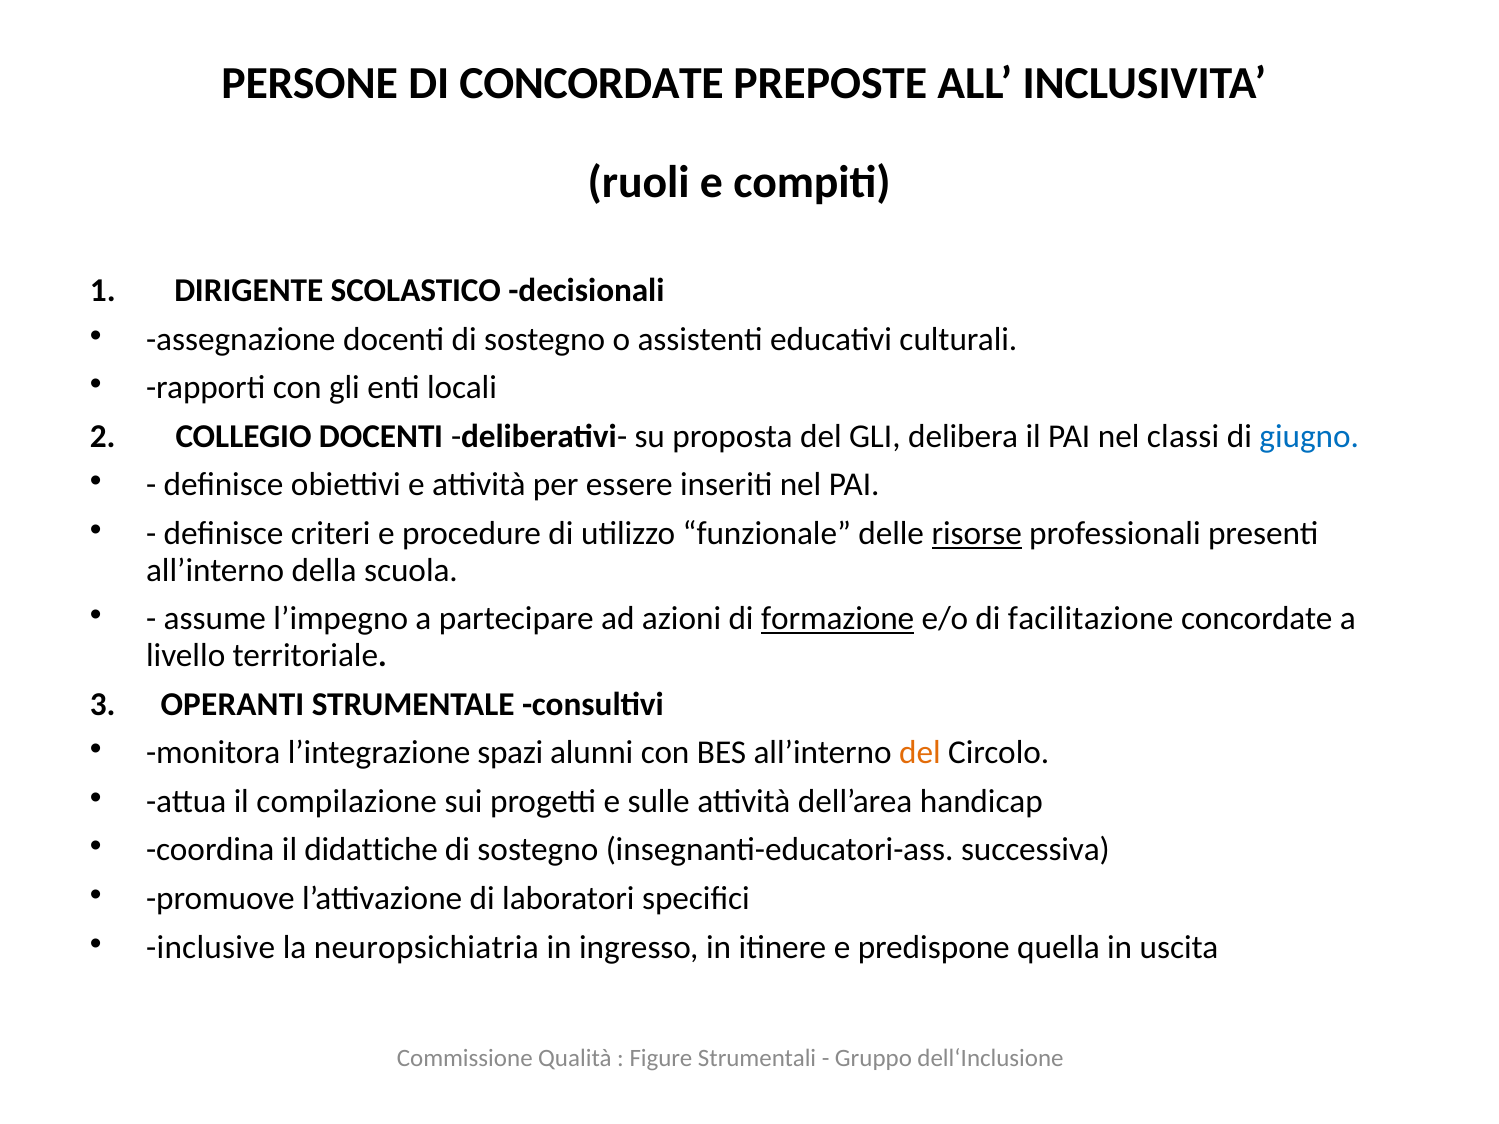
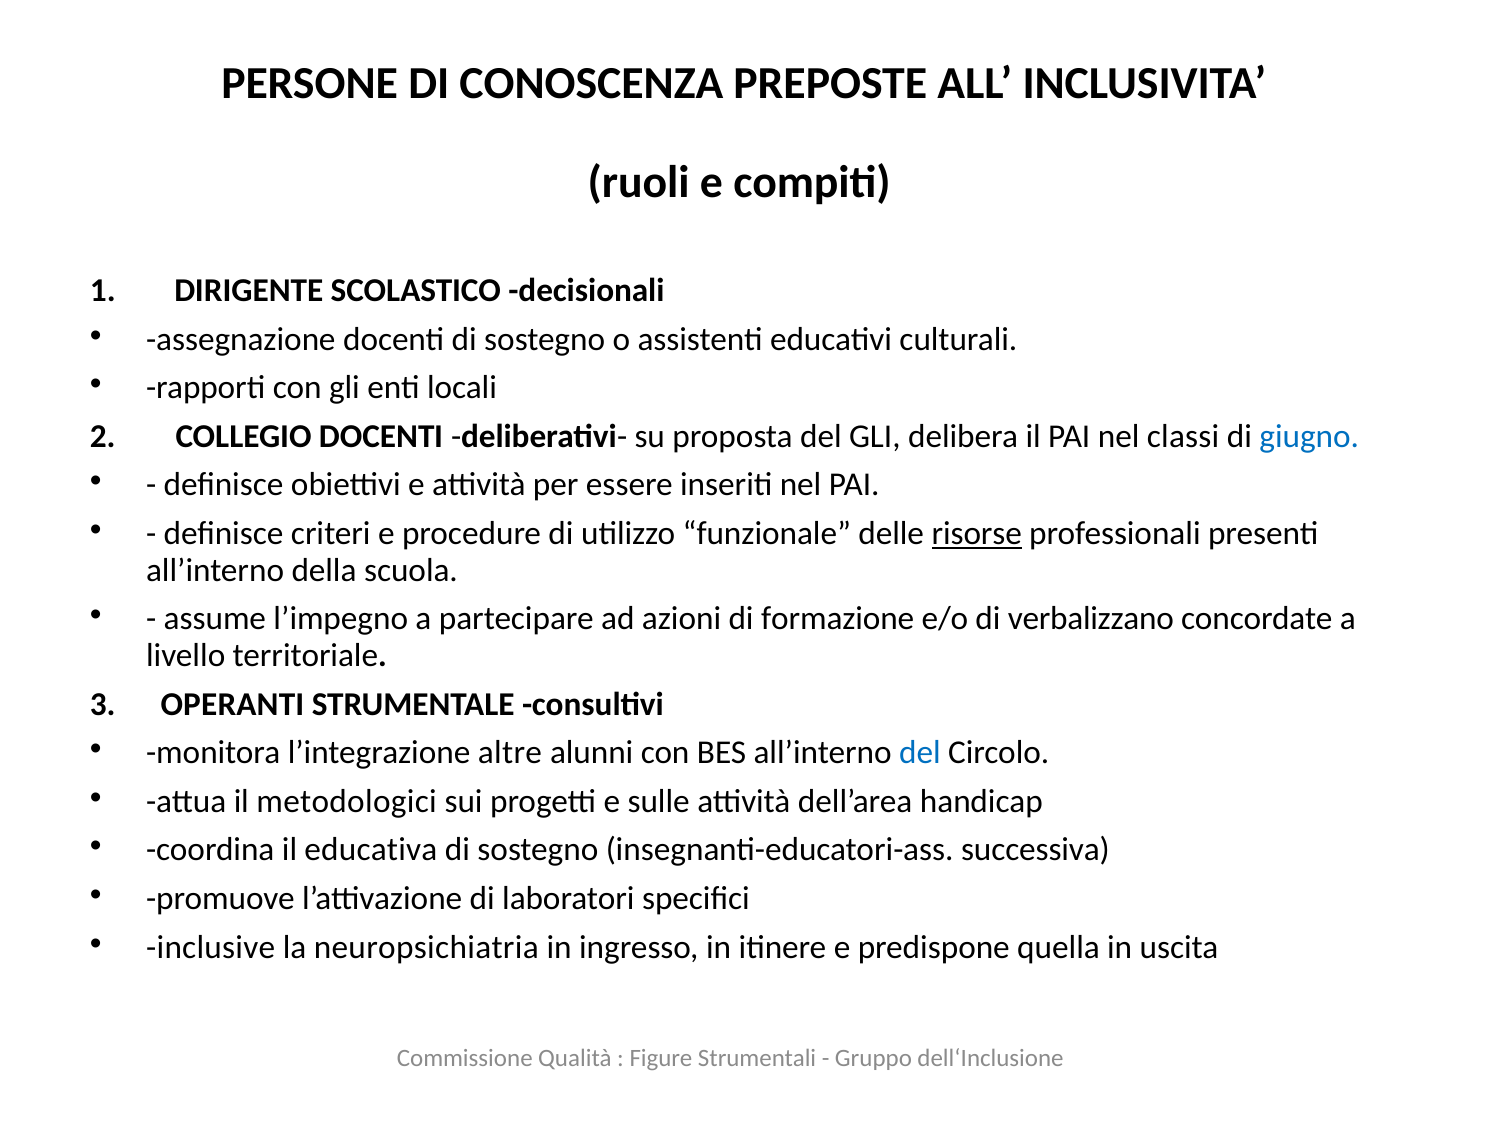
DI CONCORDATE: CONCORDATE -> CONOSCENZA (591, 83)
formazione underline: present -> none (838, 619)
facilitazione: facilitazione -> verbalizzano (1091, 619)
spazi: spazi -> altre (510, 753)
del colour: orange -> blue (920, 753)
compilazione: compilazione -> metodologici (347, 802)
didattiche: didattiche -> educativa (371, 850)
